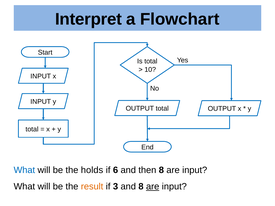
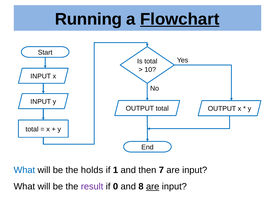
Interpret: Interpret -> Running (88, 19)
Flowchart underline: none -> present (180, 19)
6: 6 -> 1 (116, 170)
then 8: 8 -> 7 (161, 170)
result colour: orange -> purple (92, 187)
3: 3 -> 0 (116, 187)
